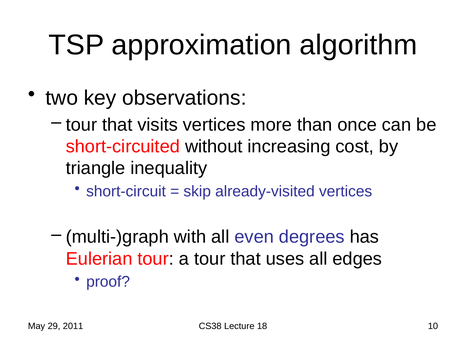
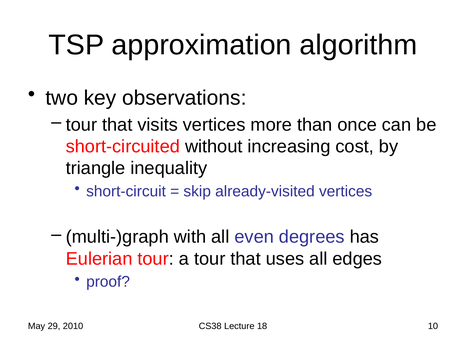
2011: 2011 -> 2010 (73, 327)
